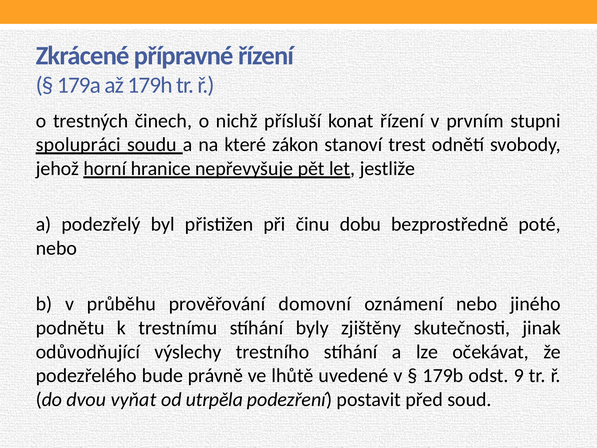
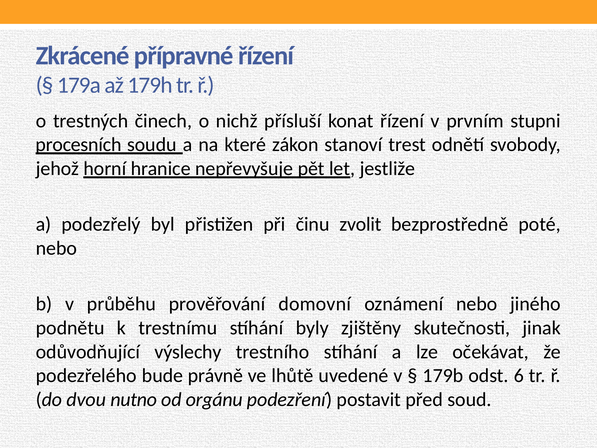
spolupráci: spolupráci -> procesních (78, 145)
dobu: dobu -> zvolit (360, 224)
9: 9 -> 6 (519, 375)
vyňat: vyňat -> nutno (134, 399)
utrpěla: utrpěla -> orgánu (214, 399)
